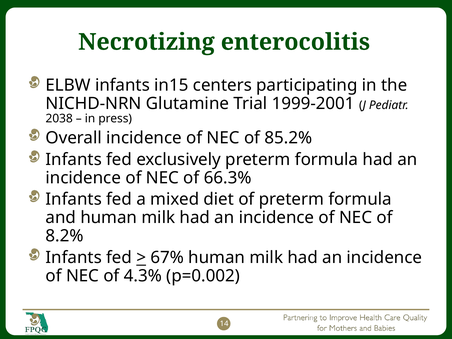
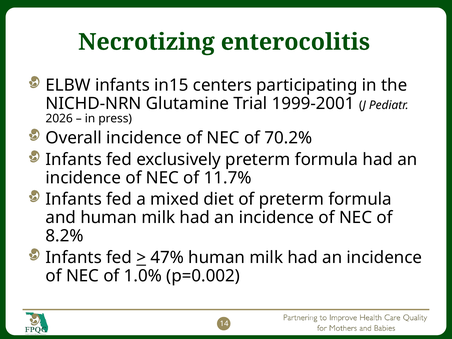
2038: 2038 -> 2026 (59, 119)
85.2%: 85.2% -> 70.2% (288, 138)
66.3%: 66.3% -> 11.7% (228, 178)
67%: 67% -> 47% (167, 257)
4.3%: 4.3% -> 1.0% (143, 276)
